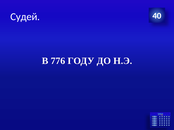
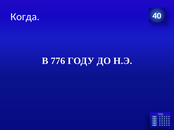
Судей: Судей -> Когда (25, 17)
